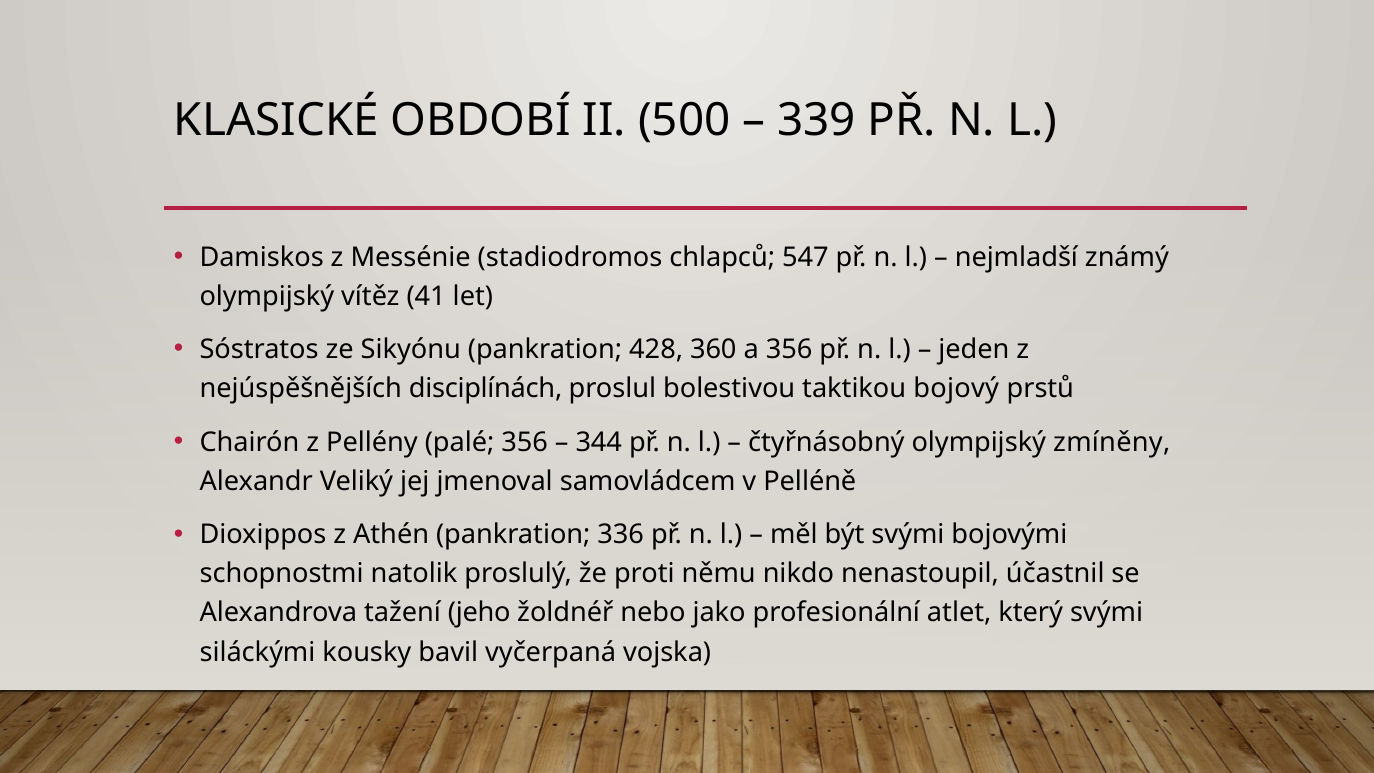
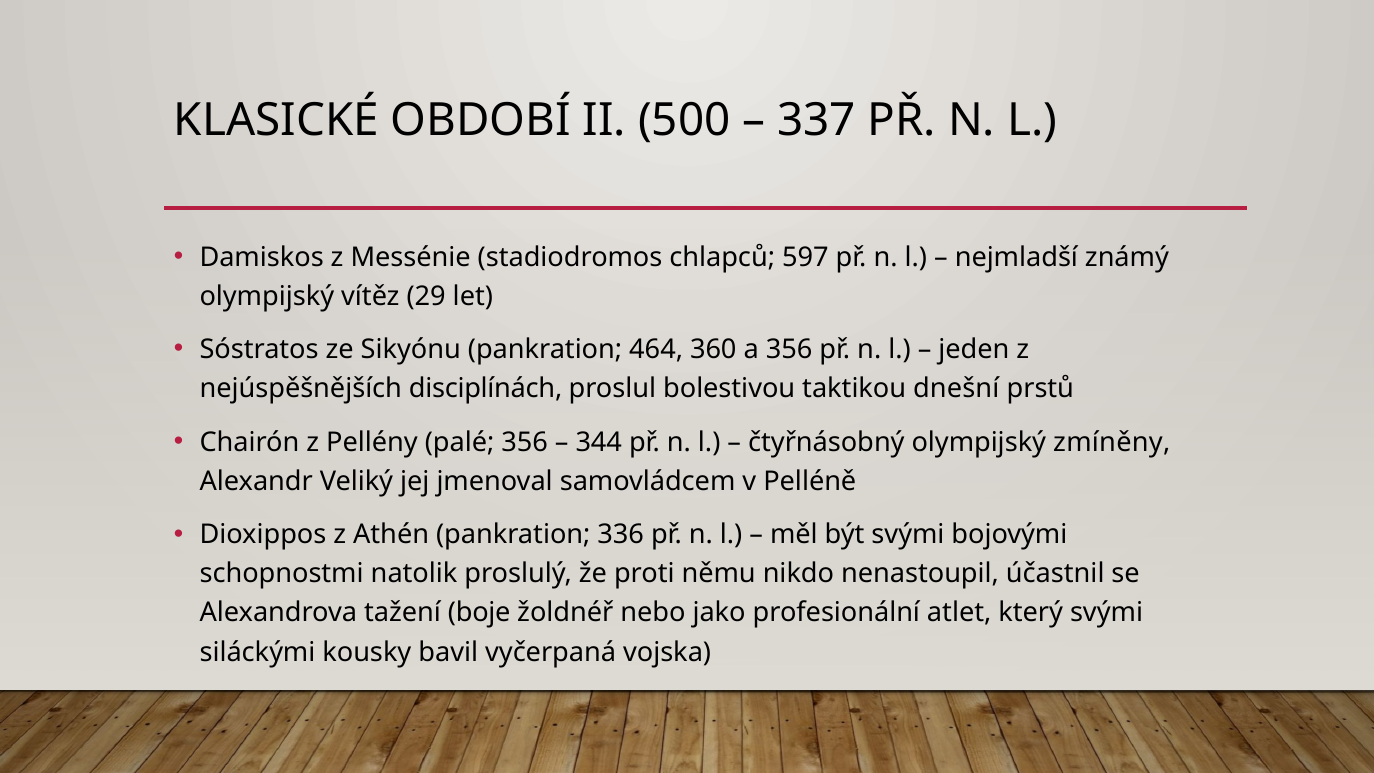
339: 339 -> 337 (816, 120)
547: 547 -> 597 (805, 257)
41: 41 -> 29 (426, 296)
428: 428 -> 464 (656, 350)
bojový: bojový -> dnešní (956, 389)
jeho: jeho -> boje (479, 613)
